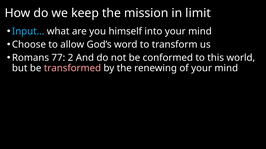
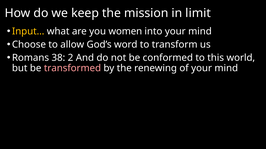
Input… colour: light blue -> yellow (28, 31)
himself: himself -> women (125, 31)
77: 77 -> 38 (58, 58)
